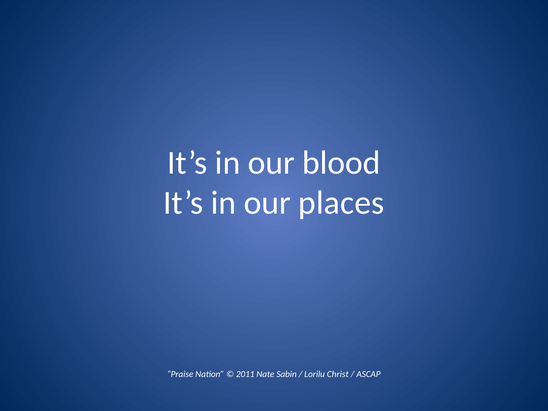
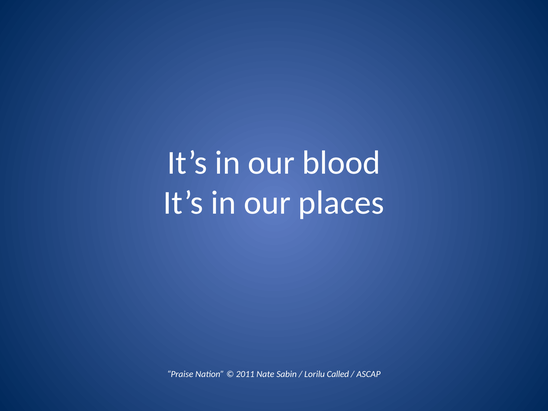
Christ: Christ -> Called (338, 374)
